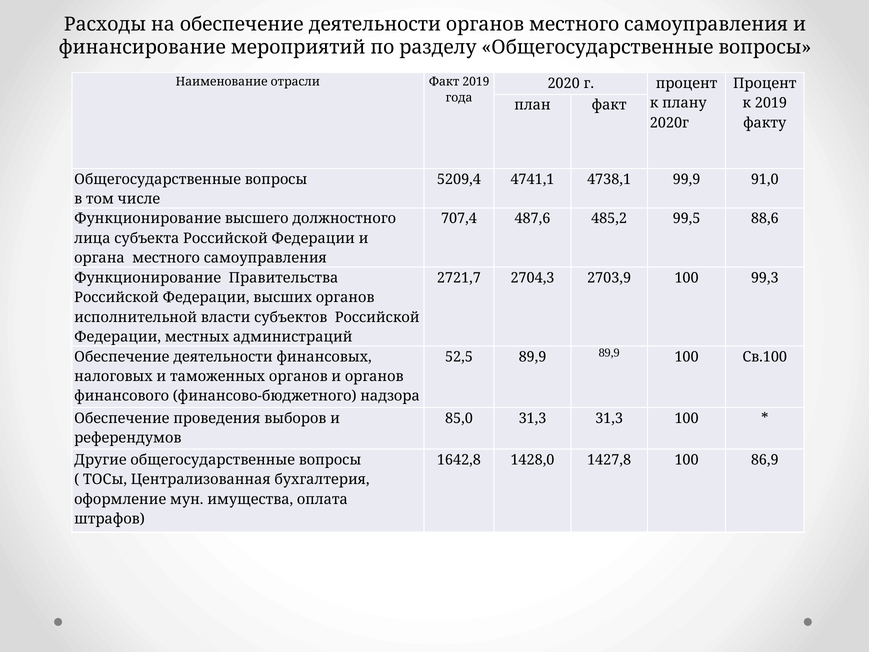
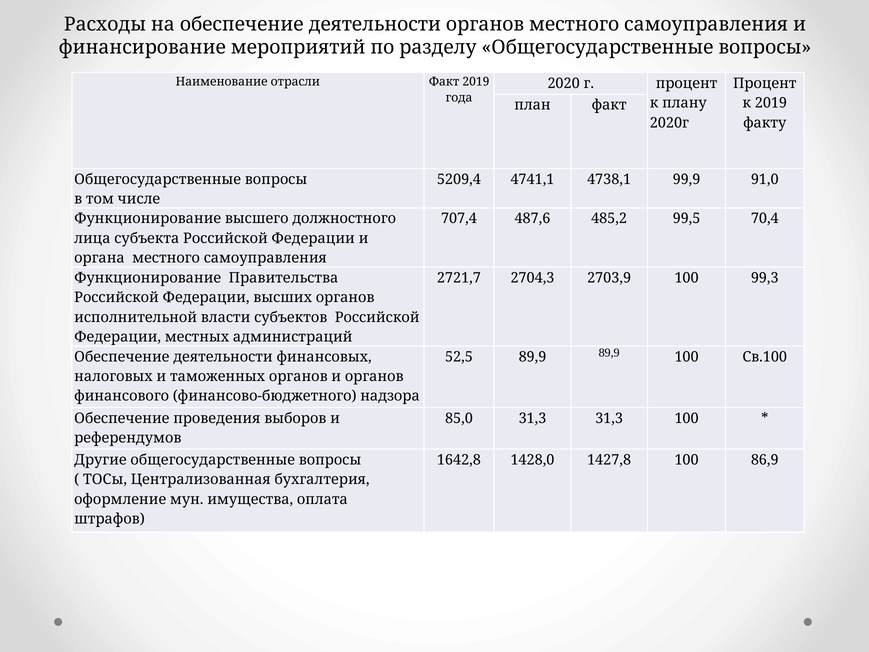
88,6: 88,6 -> 70,4 (765, 219)
